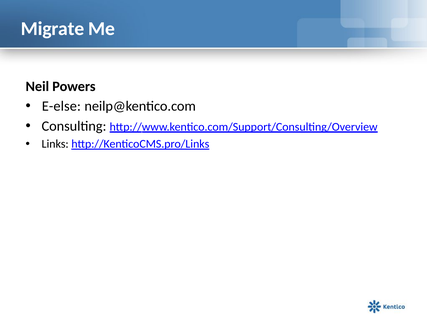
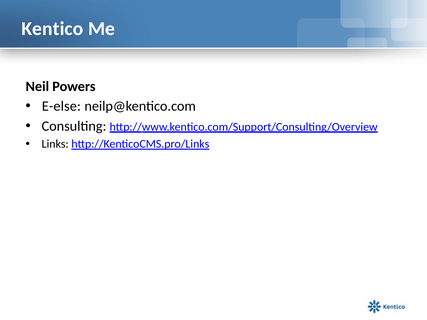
Migrate: Migrate -> Kentico (52, 29)
